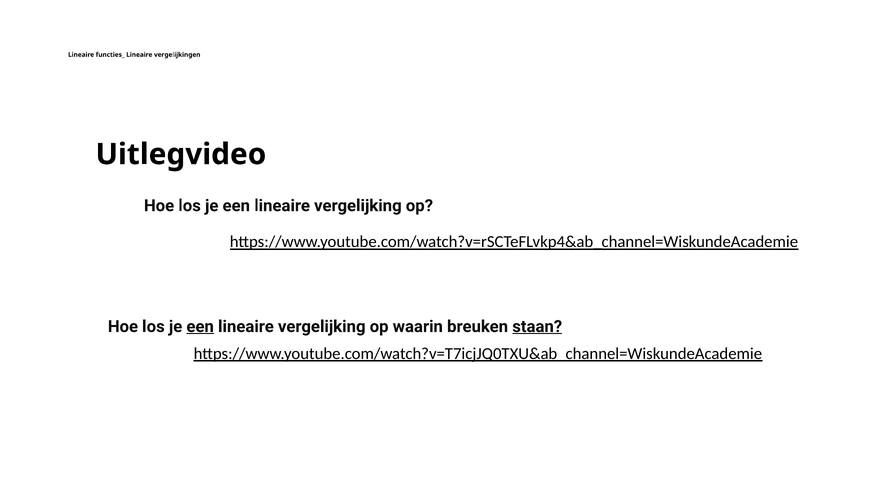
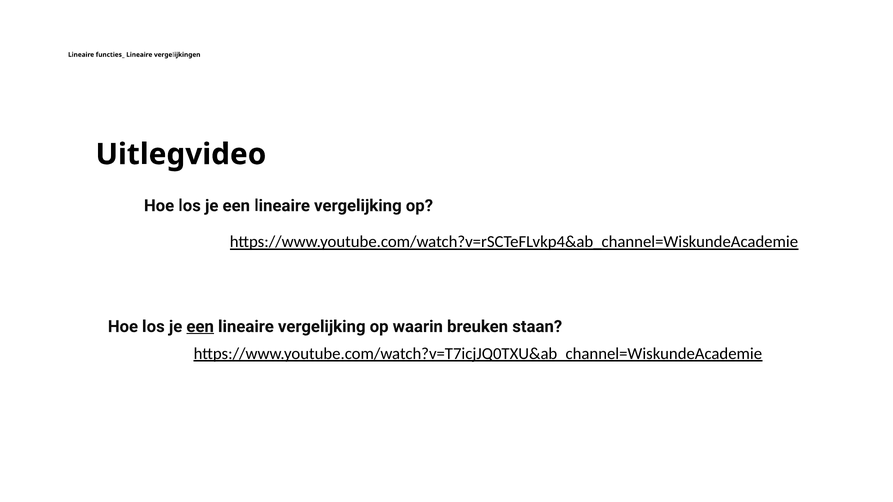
staan underline: present -> none (537, 327)
